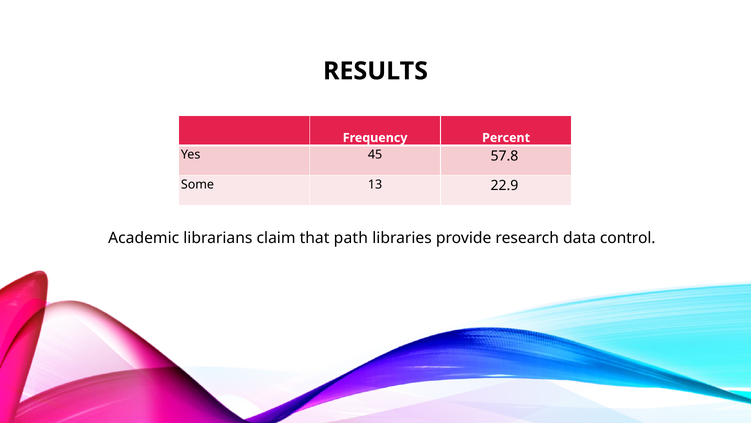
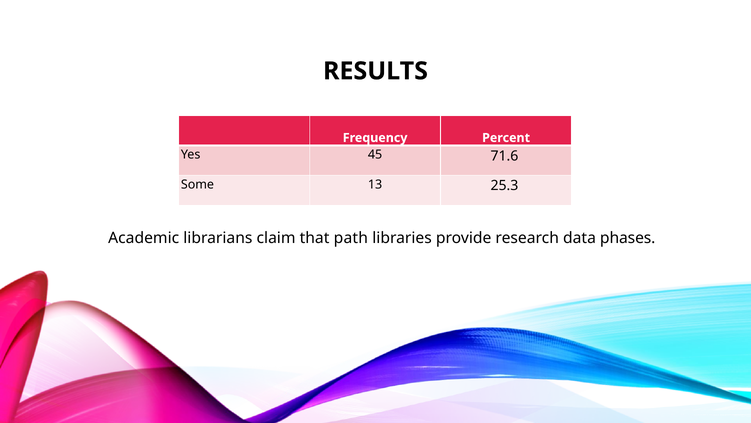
57.8: 57.8 -> 71.6 (504, 156)
22.9: 22.9 -> 25.3 (504, 186)
control: control -> phases (628, 238)
